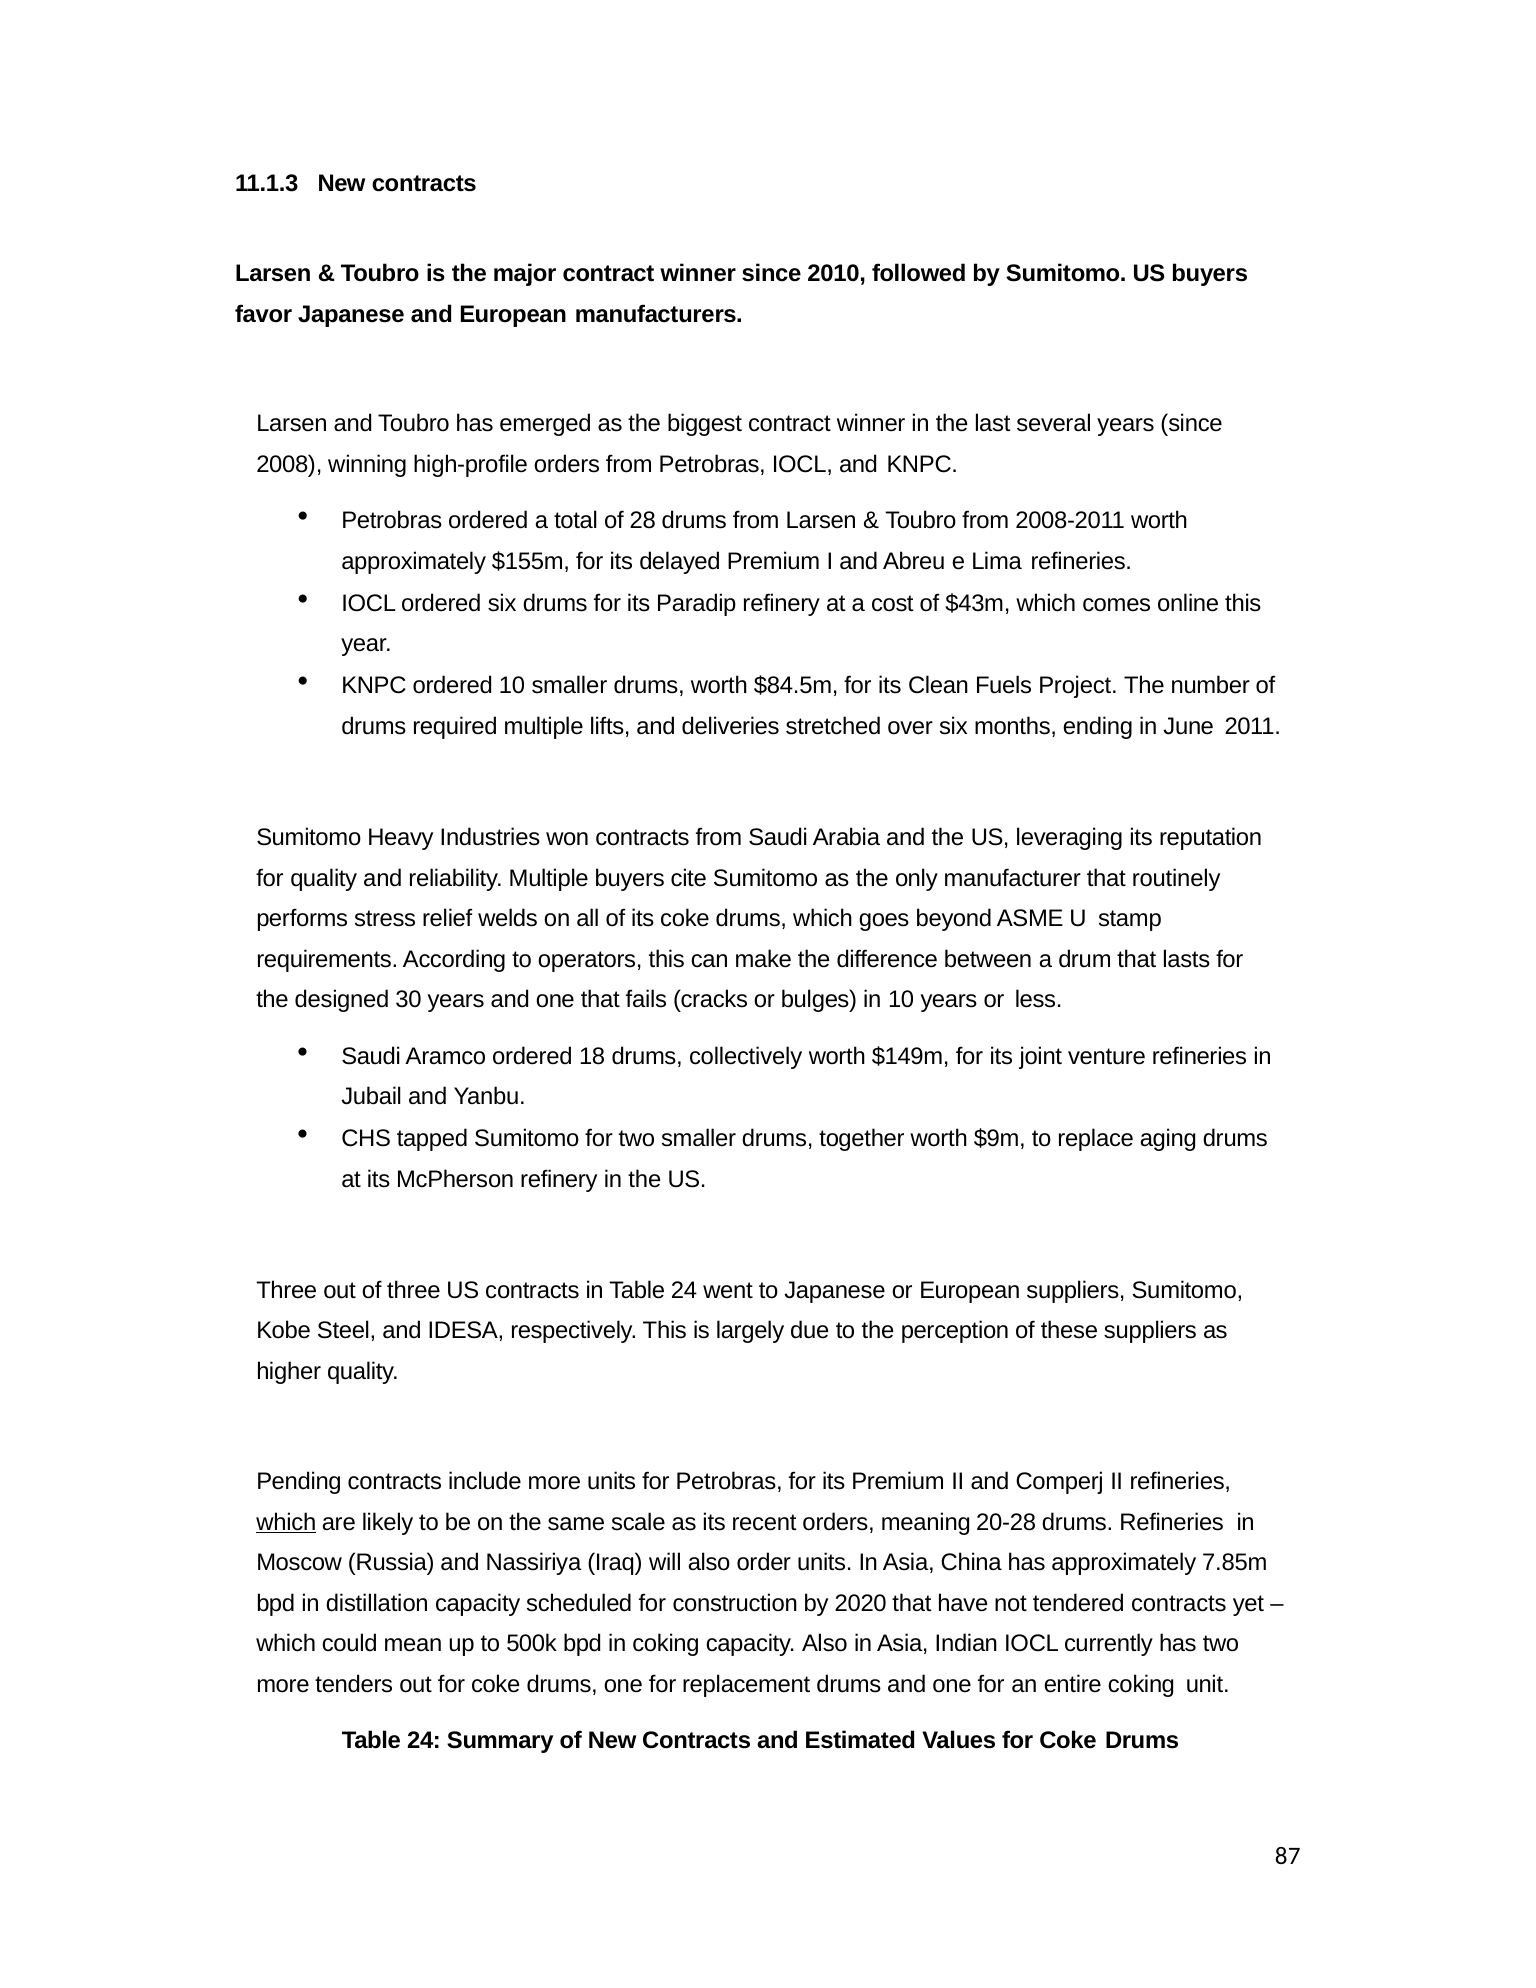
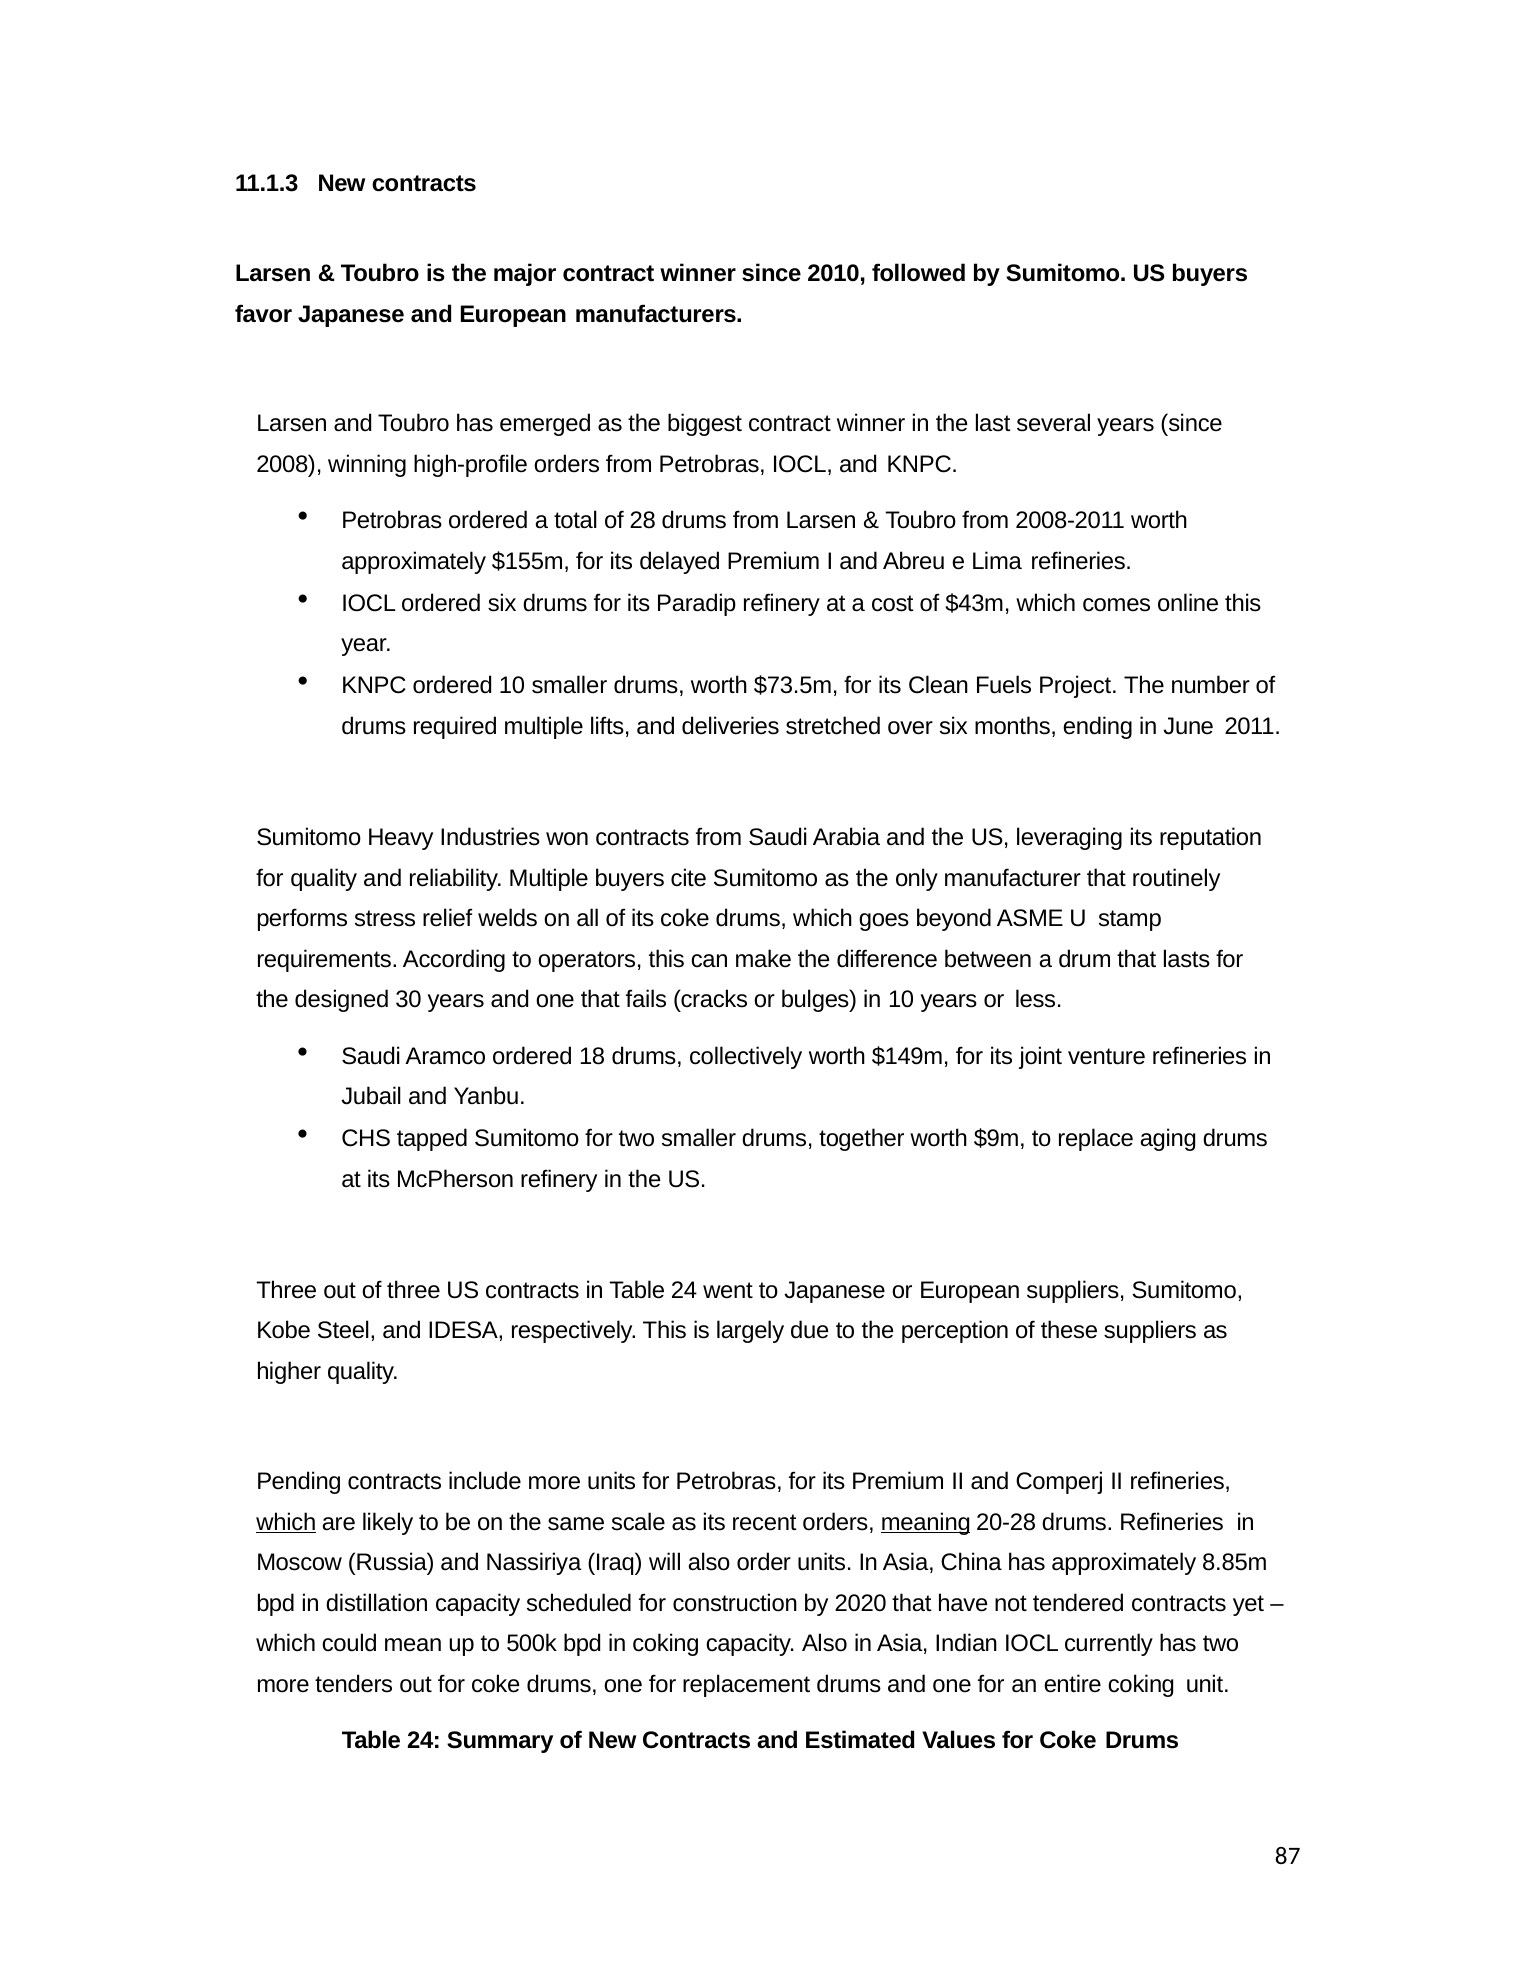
$84.5m: $84.5m -> $73.5m (796, 686)
meaning underline: none -> present (926, 1522)
7.85m: 7.85m -> 8.85m (1235, 1563)
